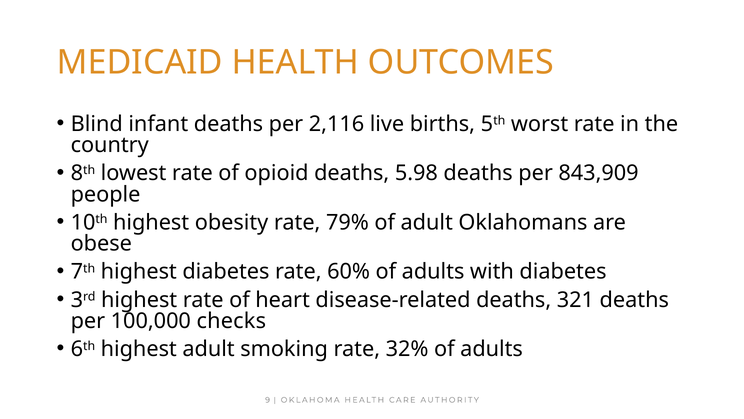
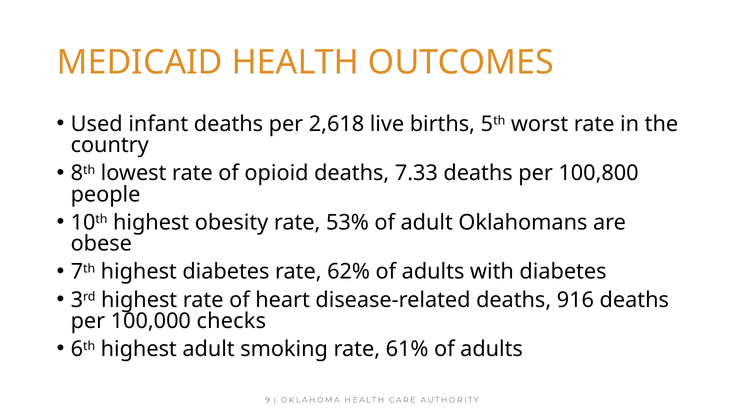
Blind: Blind -> Used (97, 124)
2,116: 2,116 -> 2,618 (337, 124)
5.98: 5.98 -> 7.33 (416, 173)
843,909: 843,909 -> 100,800 (599, 173)
79%: 79% -> 53% (347, 222)
60%: 60% -> 62% (349, 271)
321: 321 -> 916 (575, 300)
32%: 32% -> 61% (407, 349)
